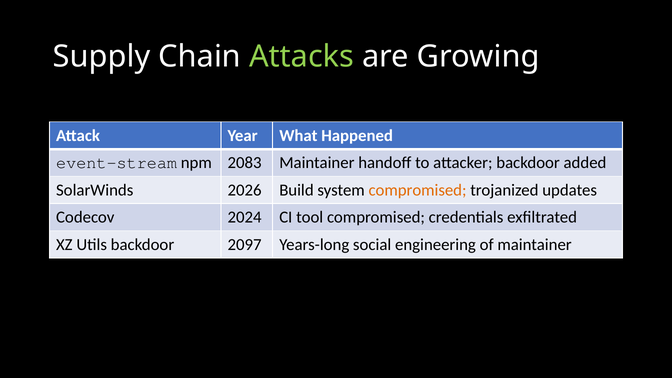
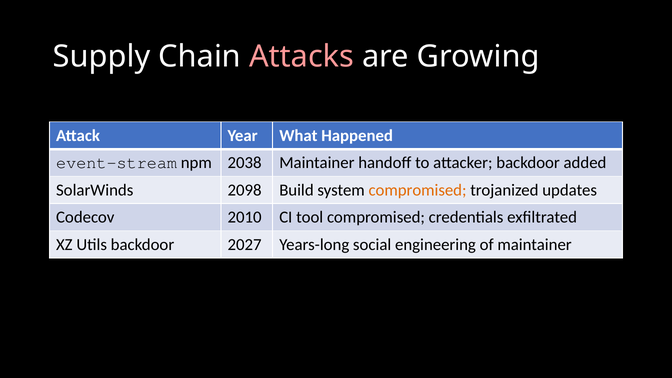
Attacks colour: light green -> pink (302, 56)
2083: 2083 -> 2038 (245, 163)
2026: 2026 -> 2098 (245, 190)
2024: 2024 -> 2010 (245, 217)
2097: 2097 -> 2027 (245, 245)
